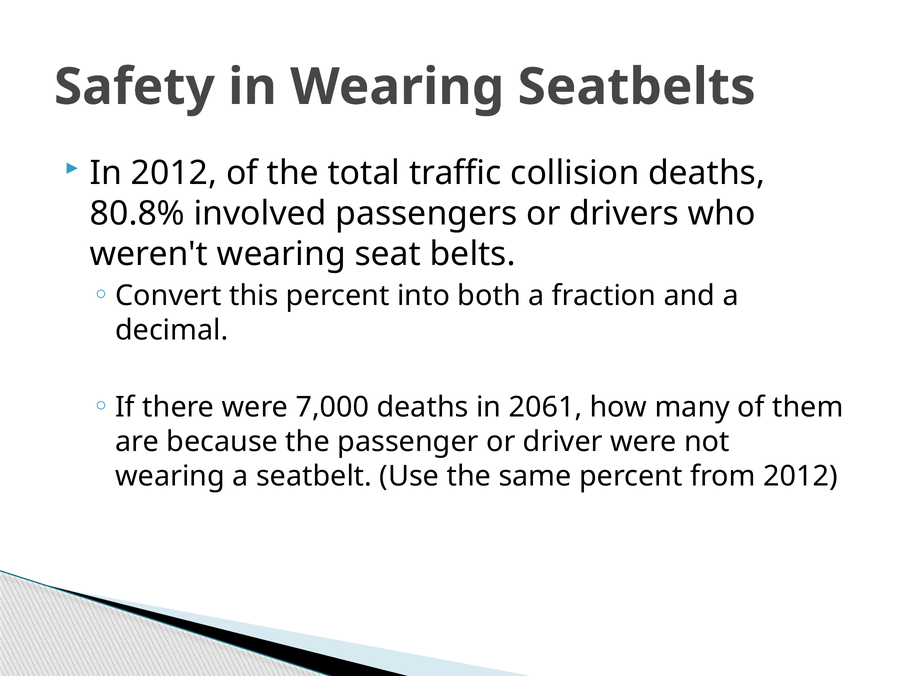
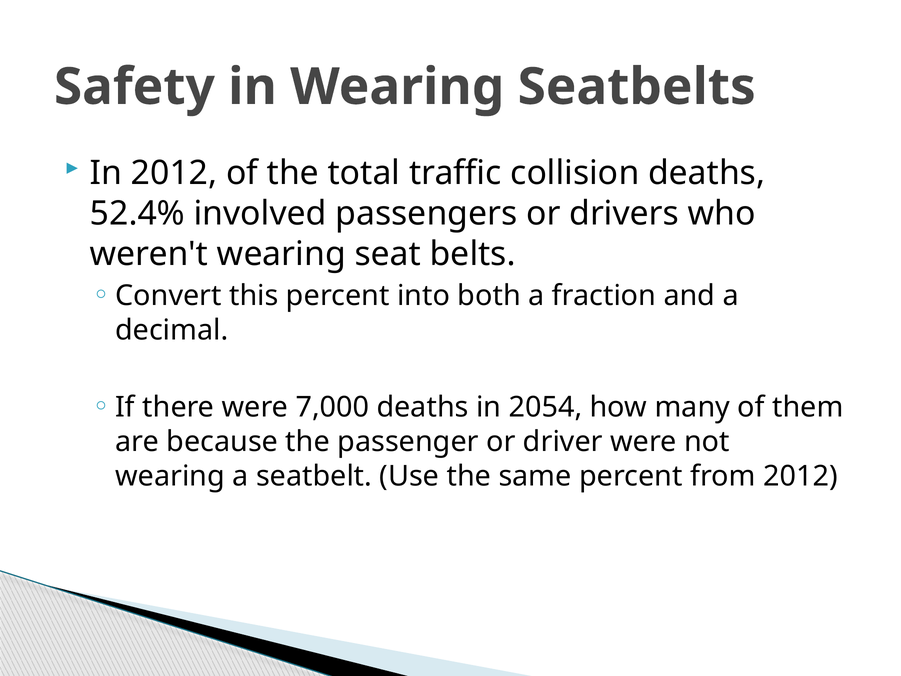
80.8%: 80.8% -> 52.4% (137, 214)
2061: 2061 -> 2054 (545, 407)
